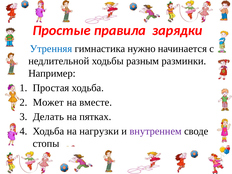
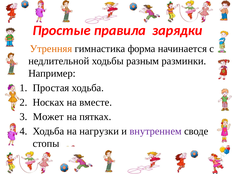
Утренняя colour: blue -> orange (51, 49)
нужно: нужно -> форма (142, 49)
Может: Может -> Носках (48, 102)
Делать: Делать -> Может (48, 117)
